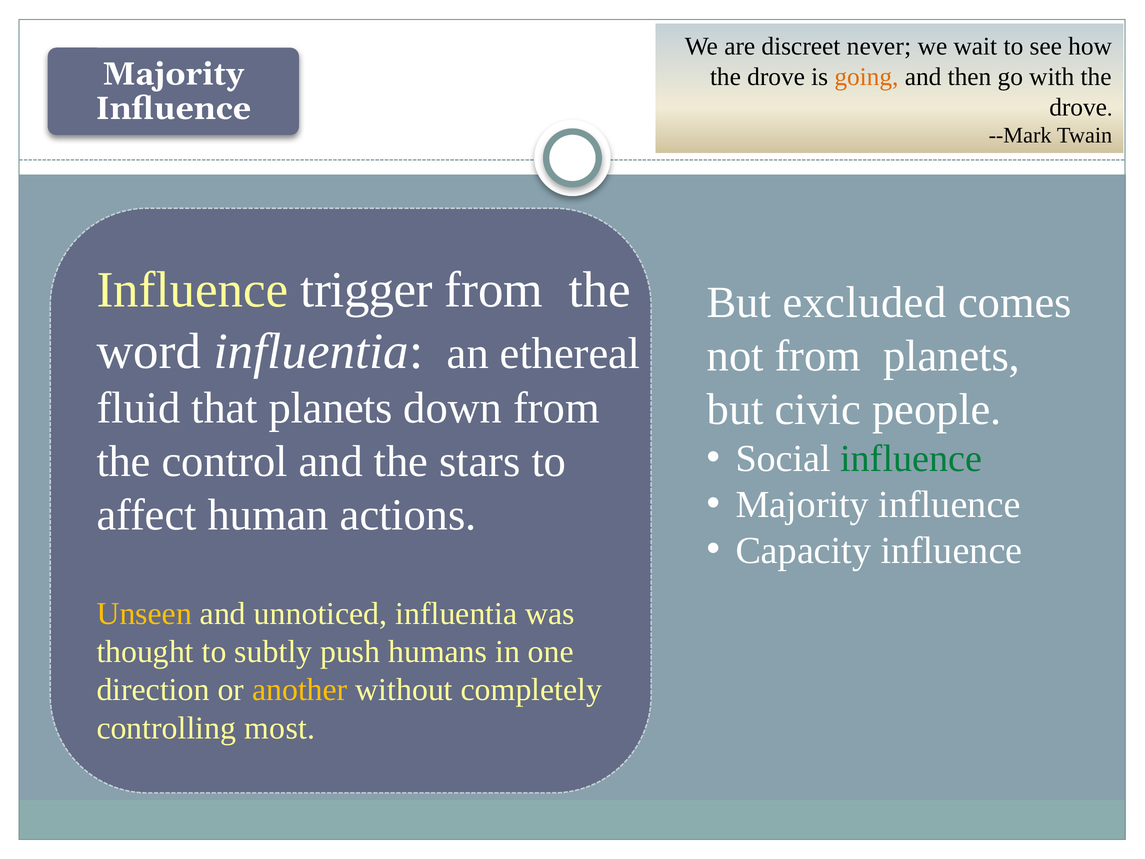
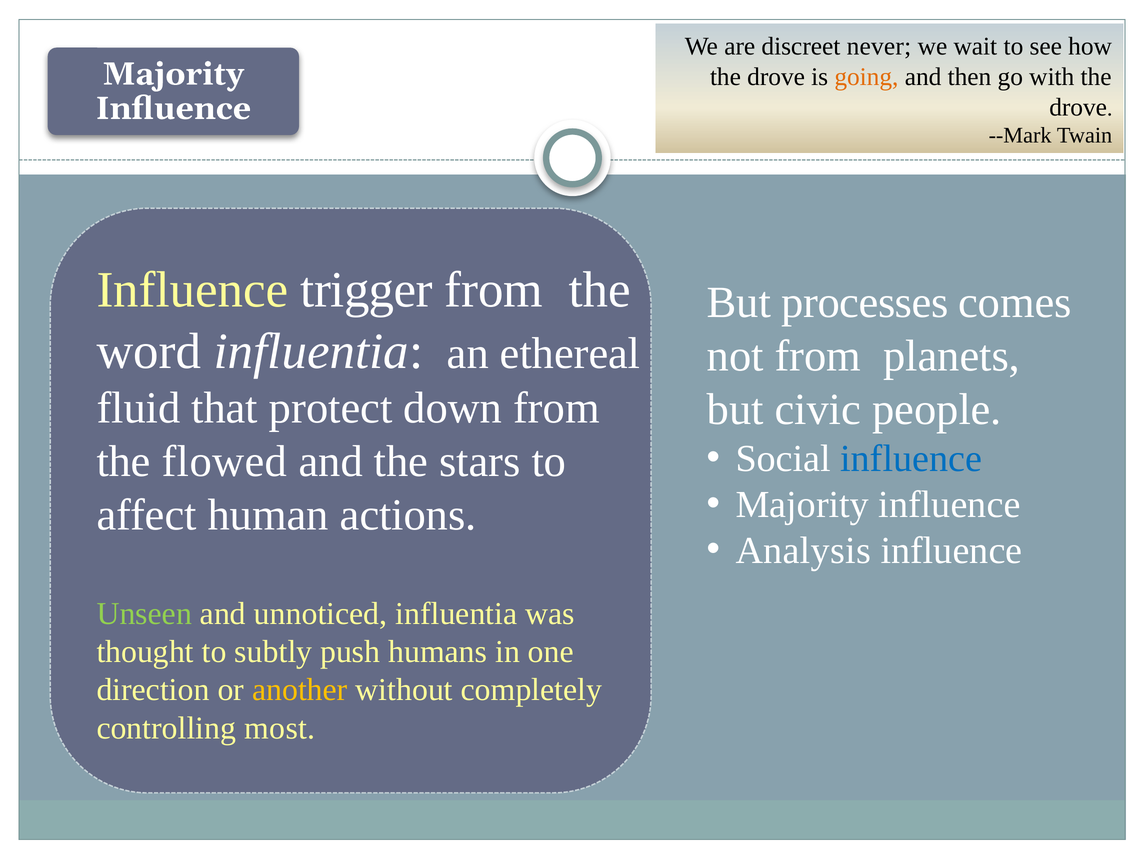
excluded: excluded -> processes (865, 303)
that planets: planets -> protect (331, 408)
influence colour: green -> blue (911, 459)
control: control -> flowed (224, 461)
Capacity: Capacity -> Analysis (803, 550)
Unseen colour: yellow -> light green (144, 613)
